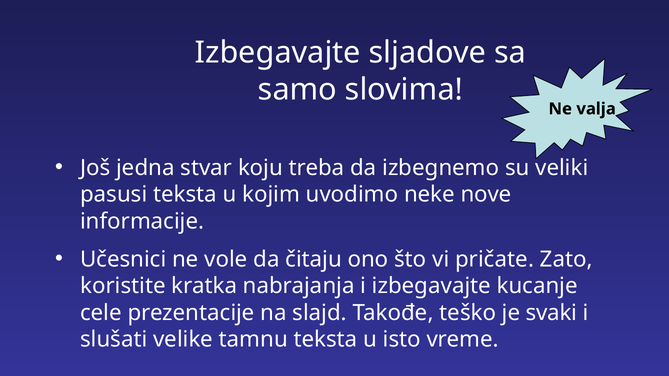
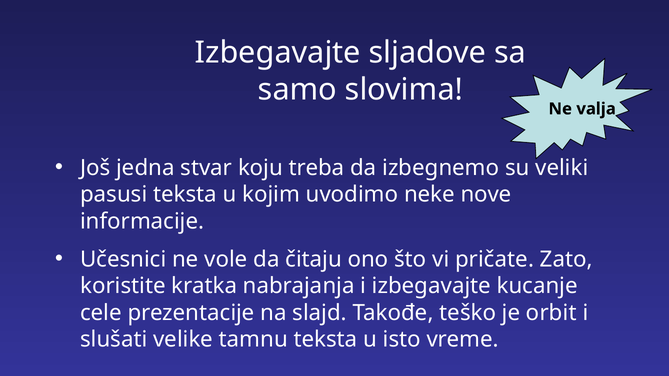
svaki: svaki -> orbit (551, 313)
